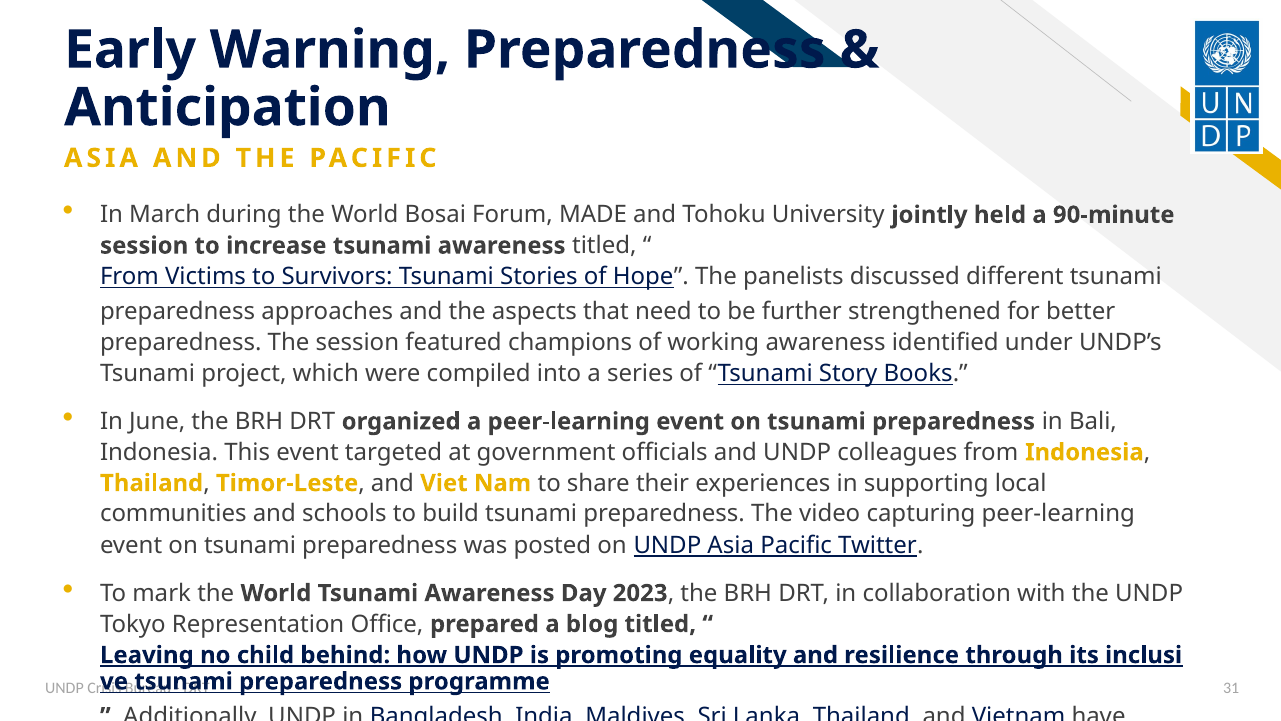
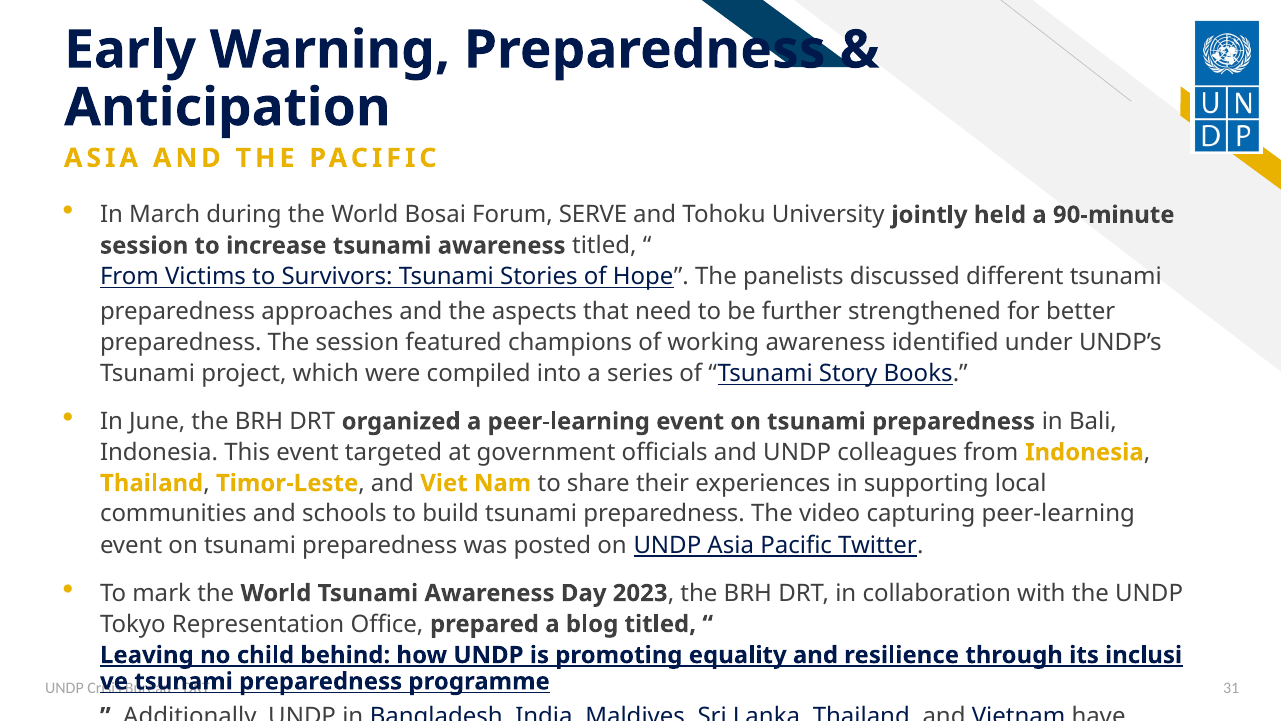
MADE: MADE -> SERVE (593, 215)
